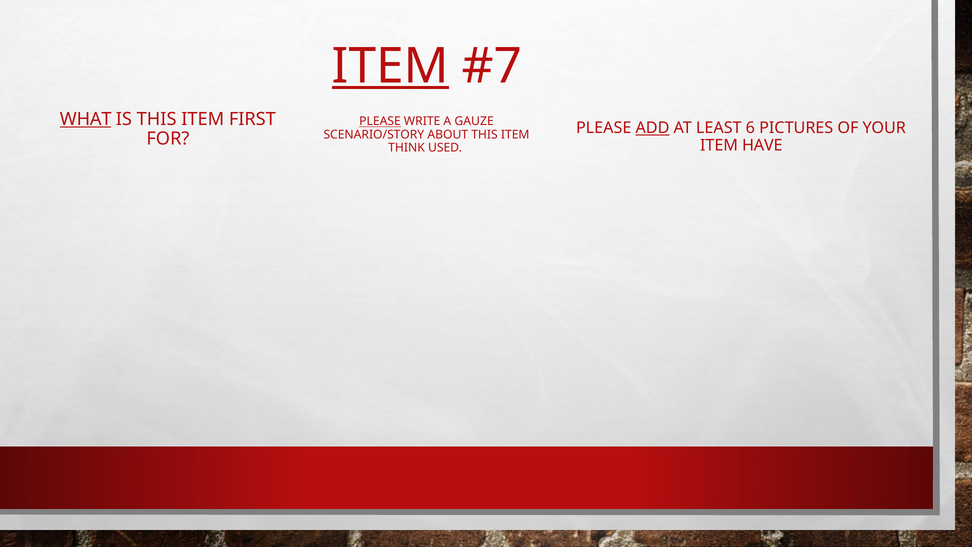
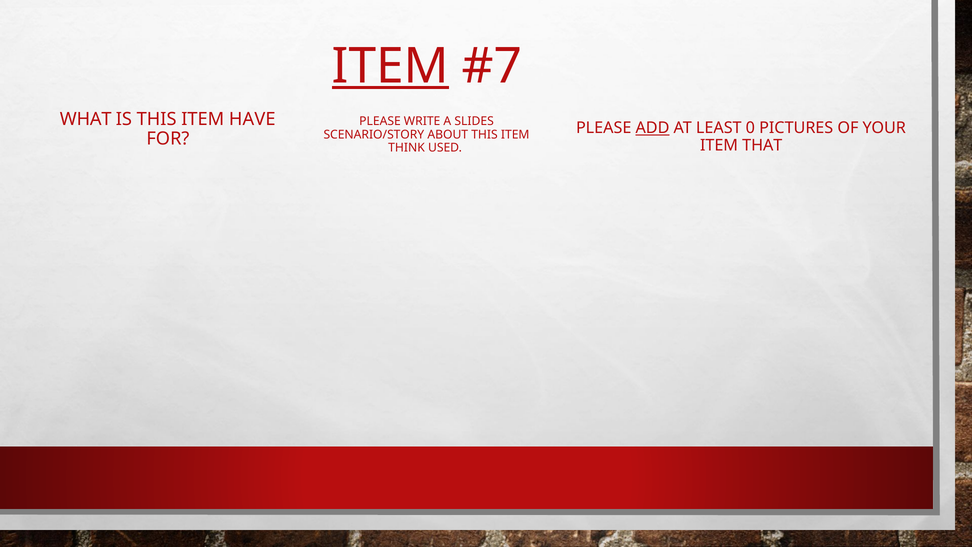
WHAT underline: present -> none (86, 119)
FIRST: FIRST -> HAVE (252, 119)
PLEASE underline: present -> none (380, 121)
GAUZE: GAUZE -> SLIDES (474, 121)
6: 6 -> 0 (750, 128)
HAVE: HAVE -> THAT (762, 145)
